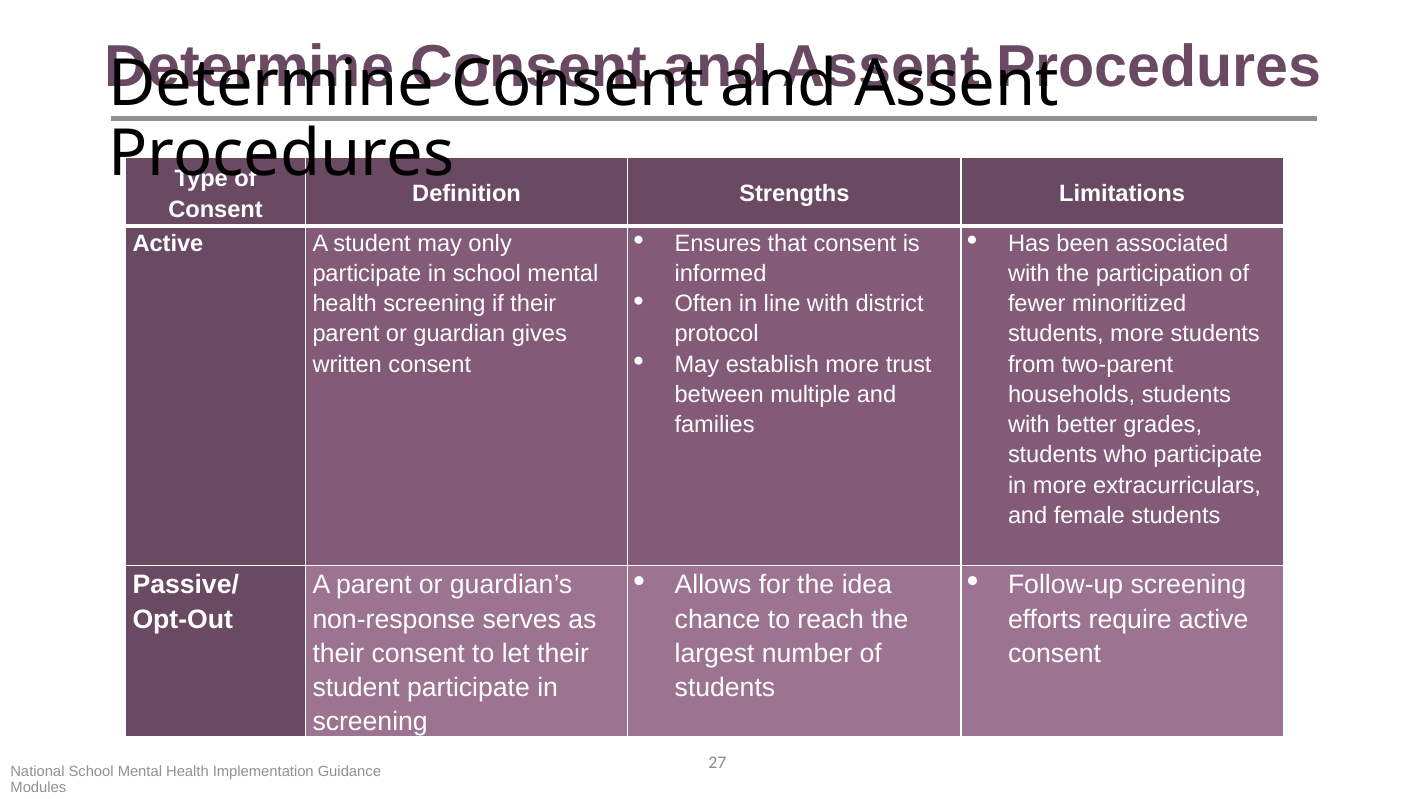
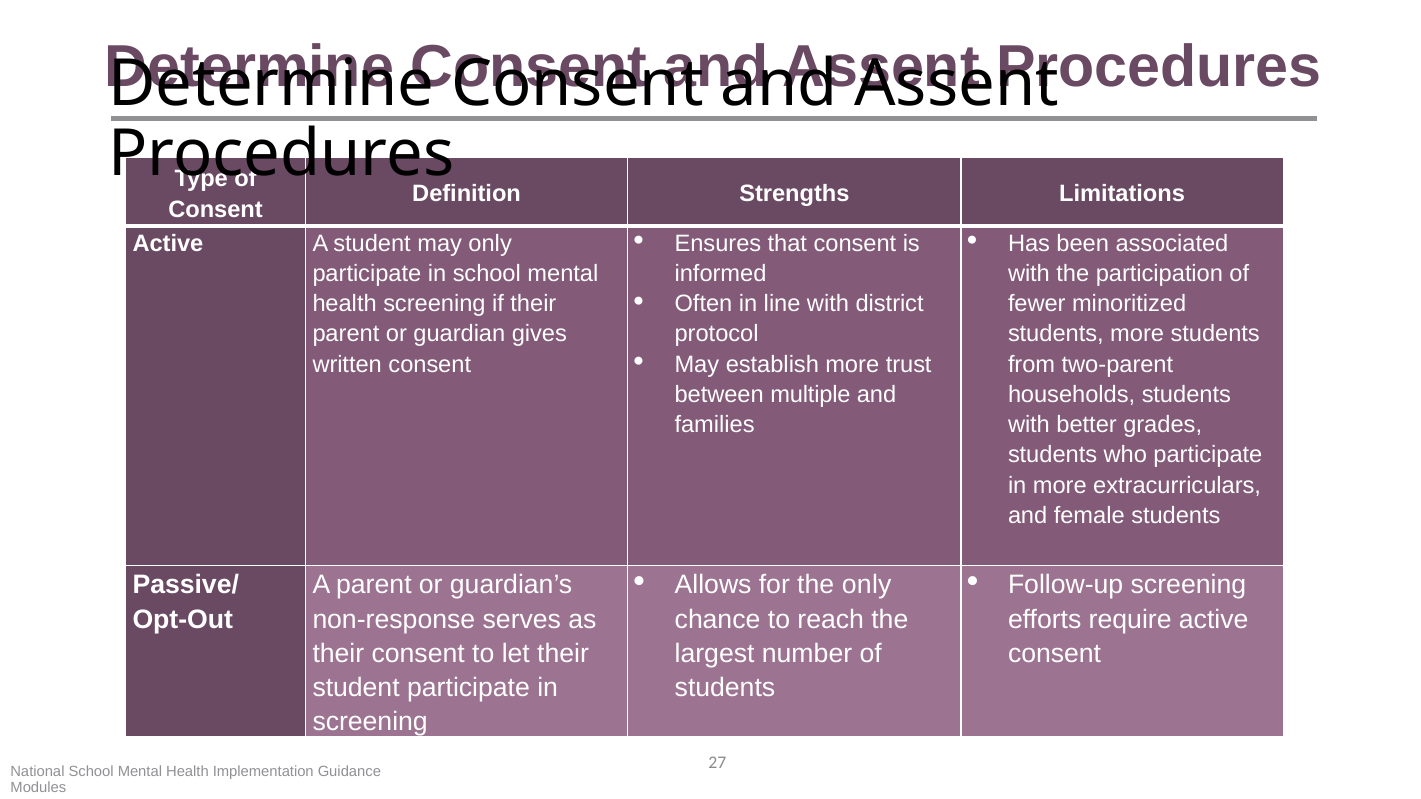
the idea: idea -> only (867, 585)
